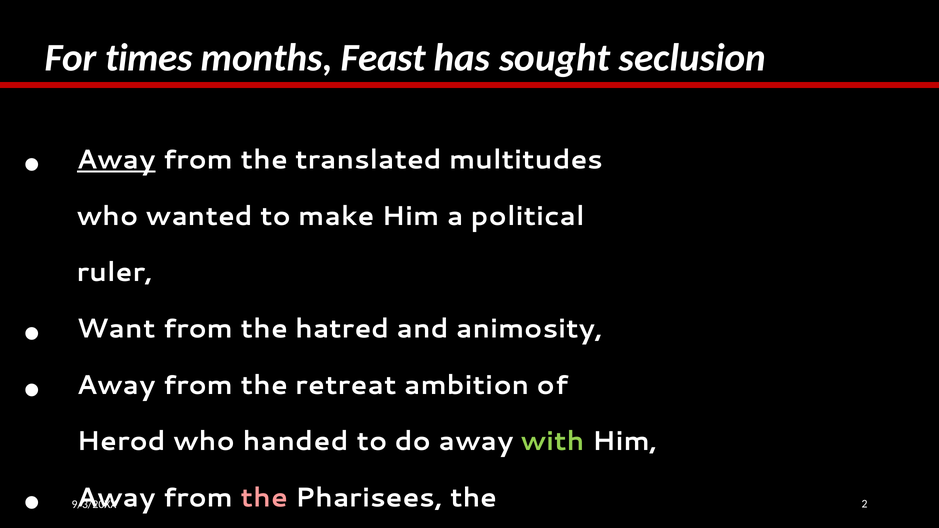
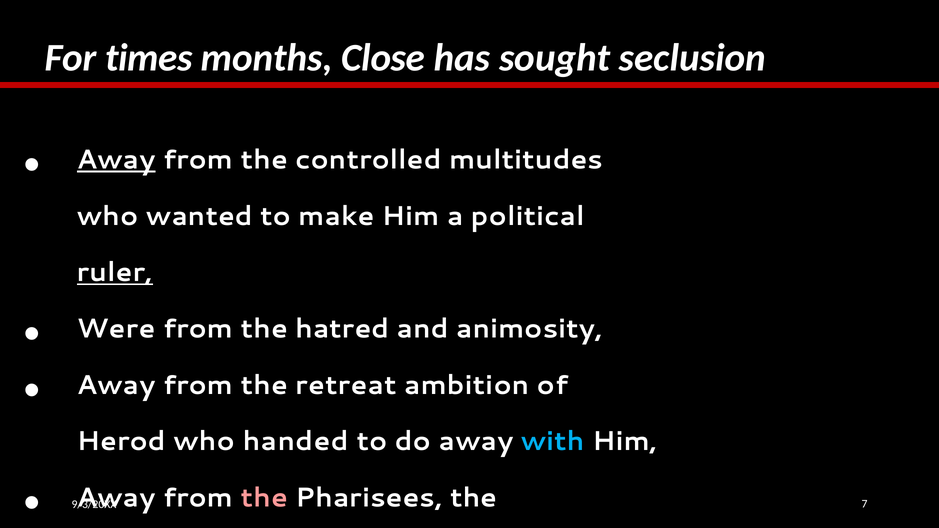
Feast: Feast -> Close (383, 58)
translated: translated -> controlled (368, 160)
ruler underline: none -> present (115, 273)
Want: Want -> Were (116, 329)
with colour: light green -> light blue (553, 442)
2: 2 -> 7 (864, 504)
